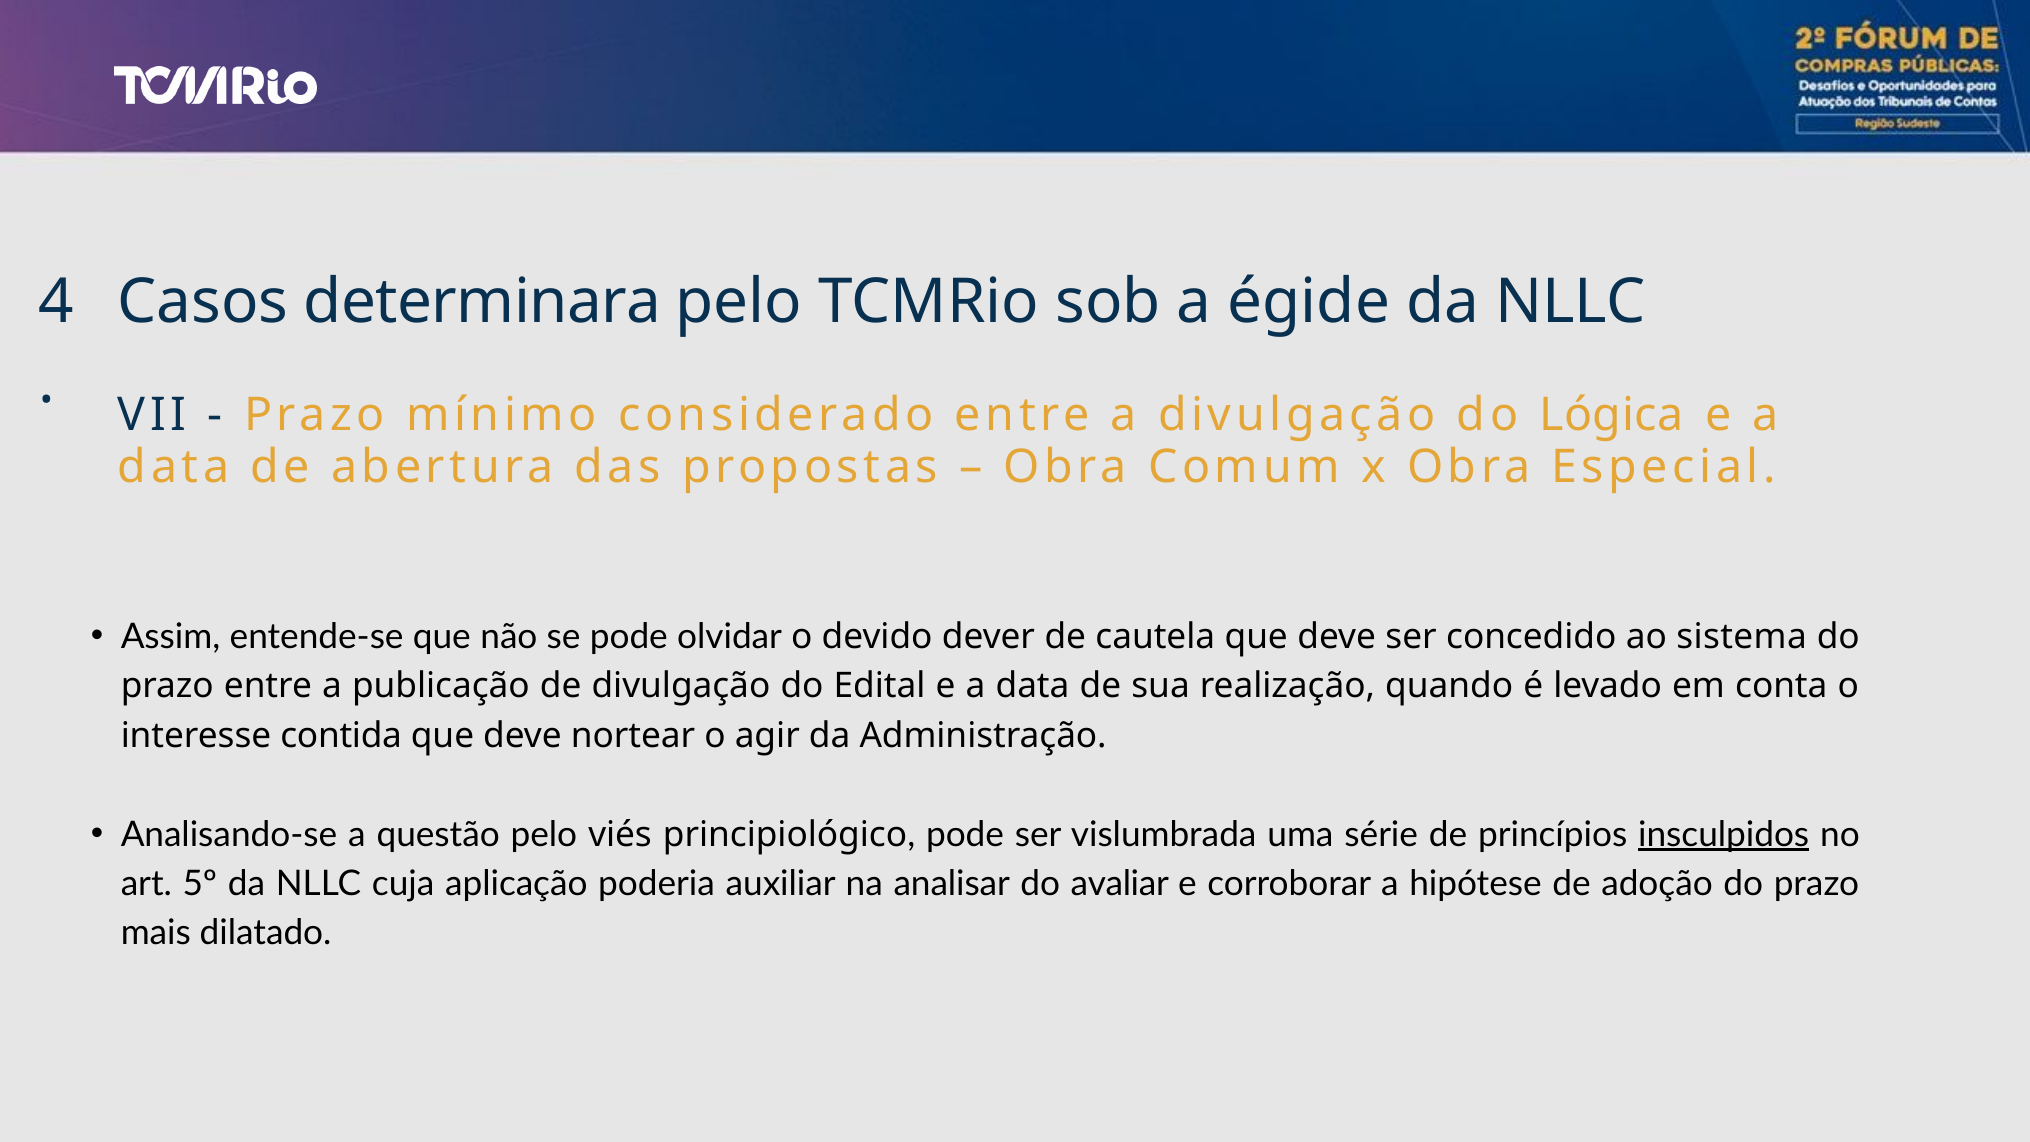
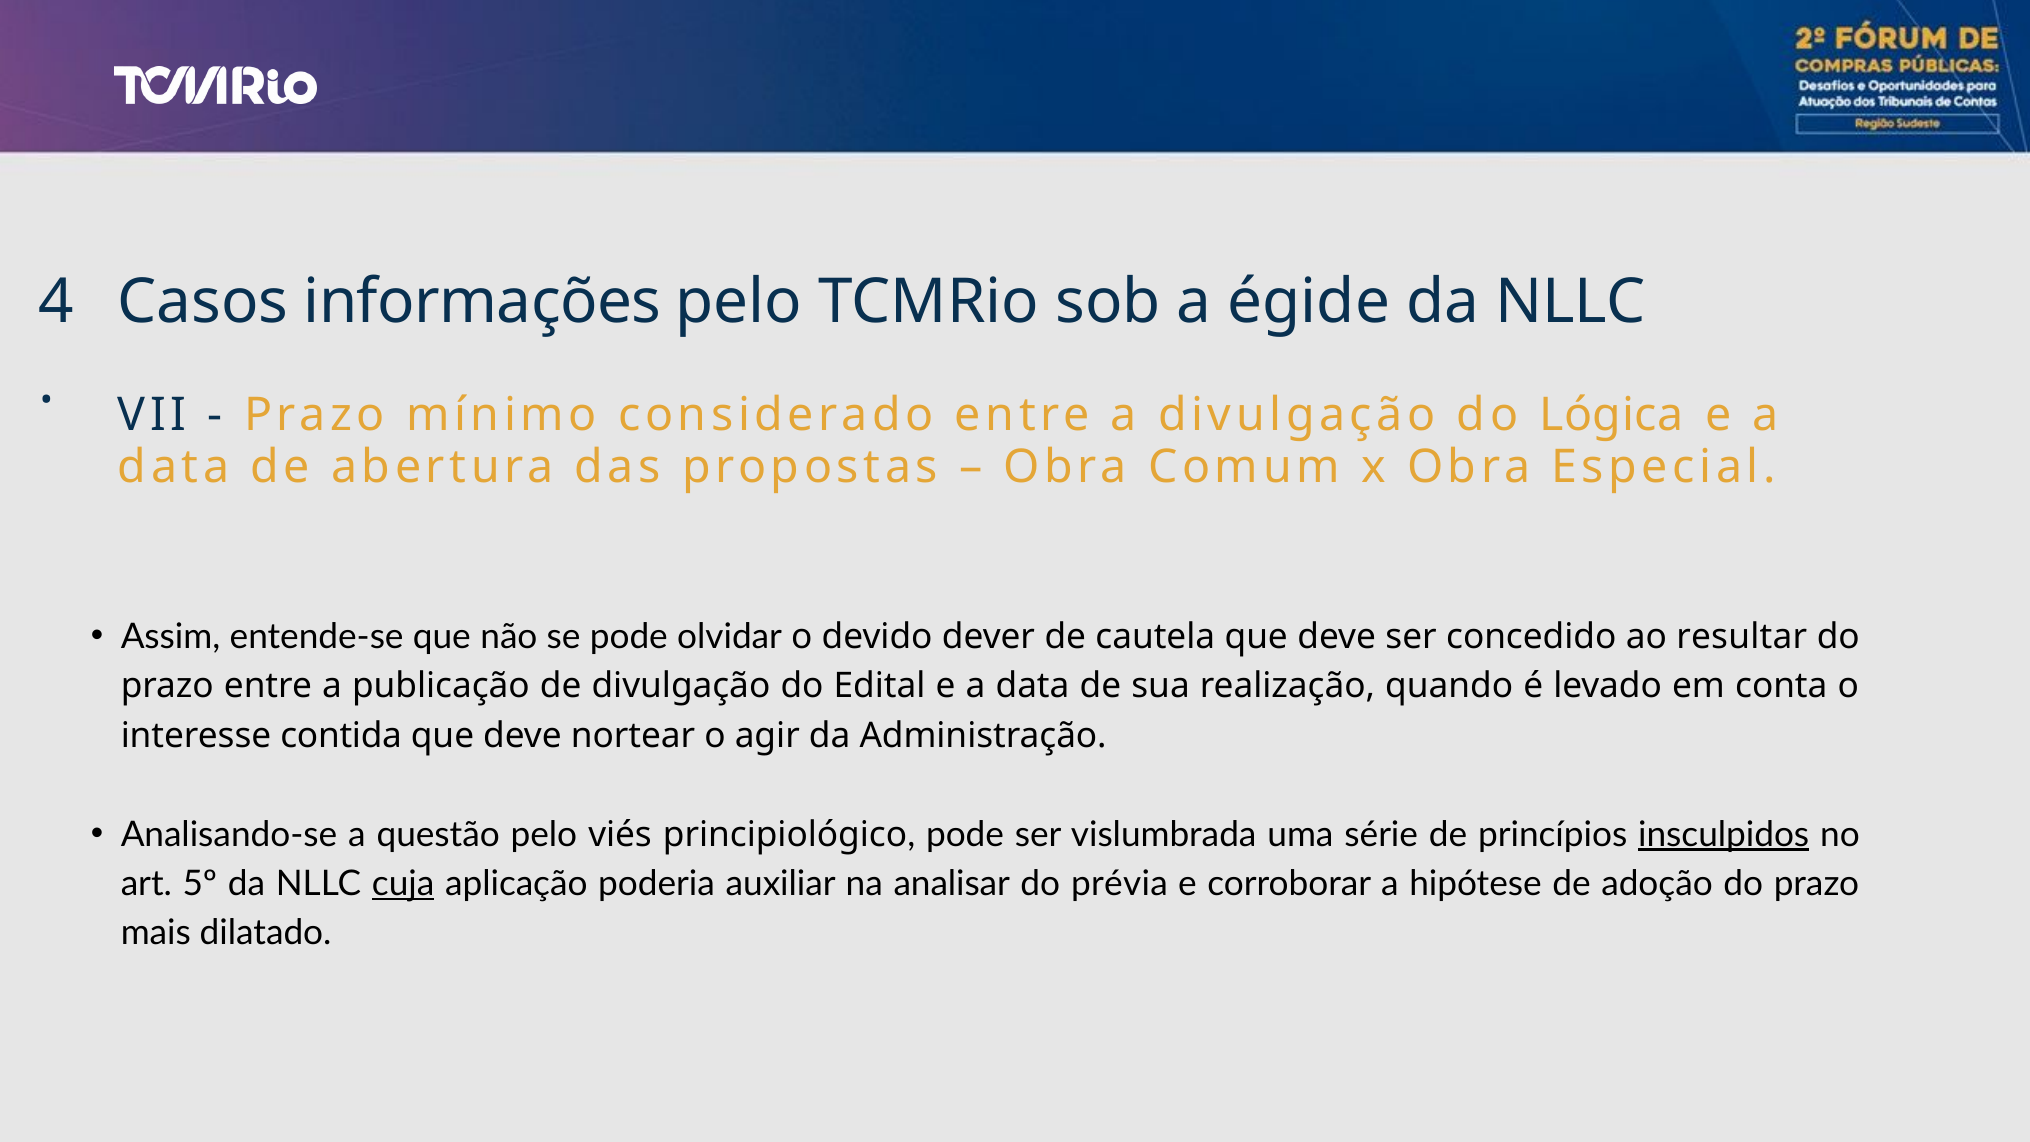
determinara: determinara -> informações (483, 302)
sistema: sistema -> resultar (1742, 637)
cuja underline: none -> present (403, 884)
avaliar: avaliar -> prévia (1119, 884)
